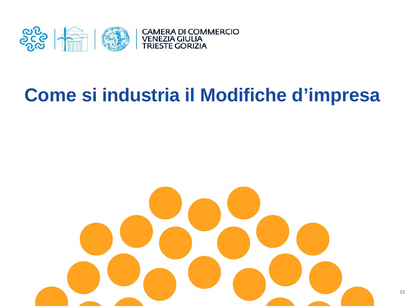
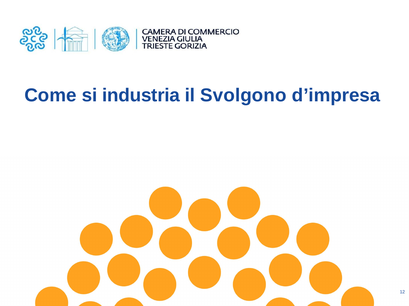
Modifiche: Modifiche -> Svolgono (243, 95)
